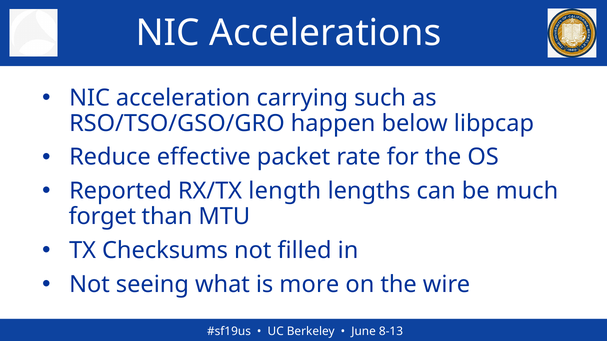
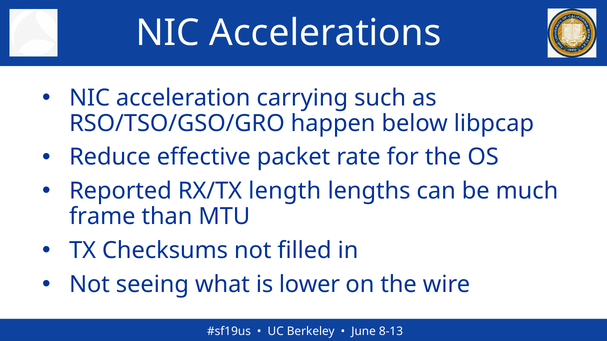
forget: forget -> frame (102, 217)
more: more -> lower (309, 285)
